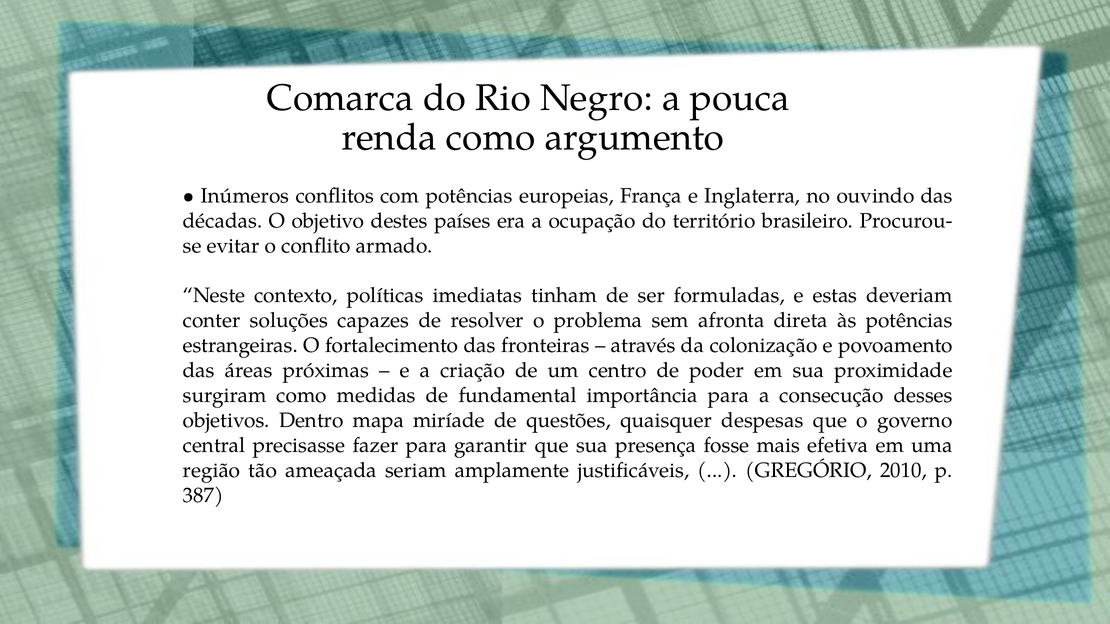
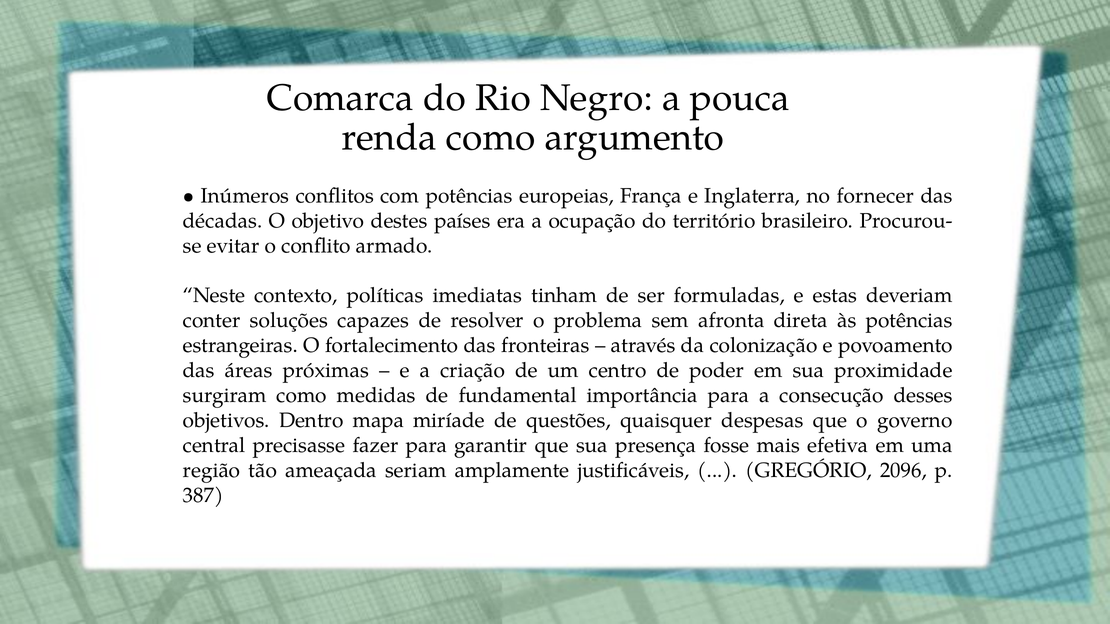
ouvindo: ouvindo -> fornecer (875, 196)
2010: 2010 -> 2096 (903, 471)
